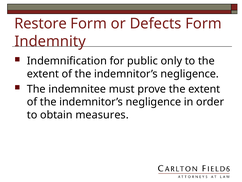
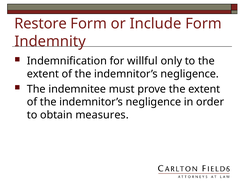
Defects: Defects -> Include (156, 24)
public: public -> willful (142, 61)
